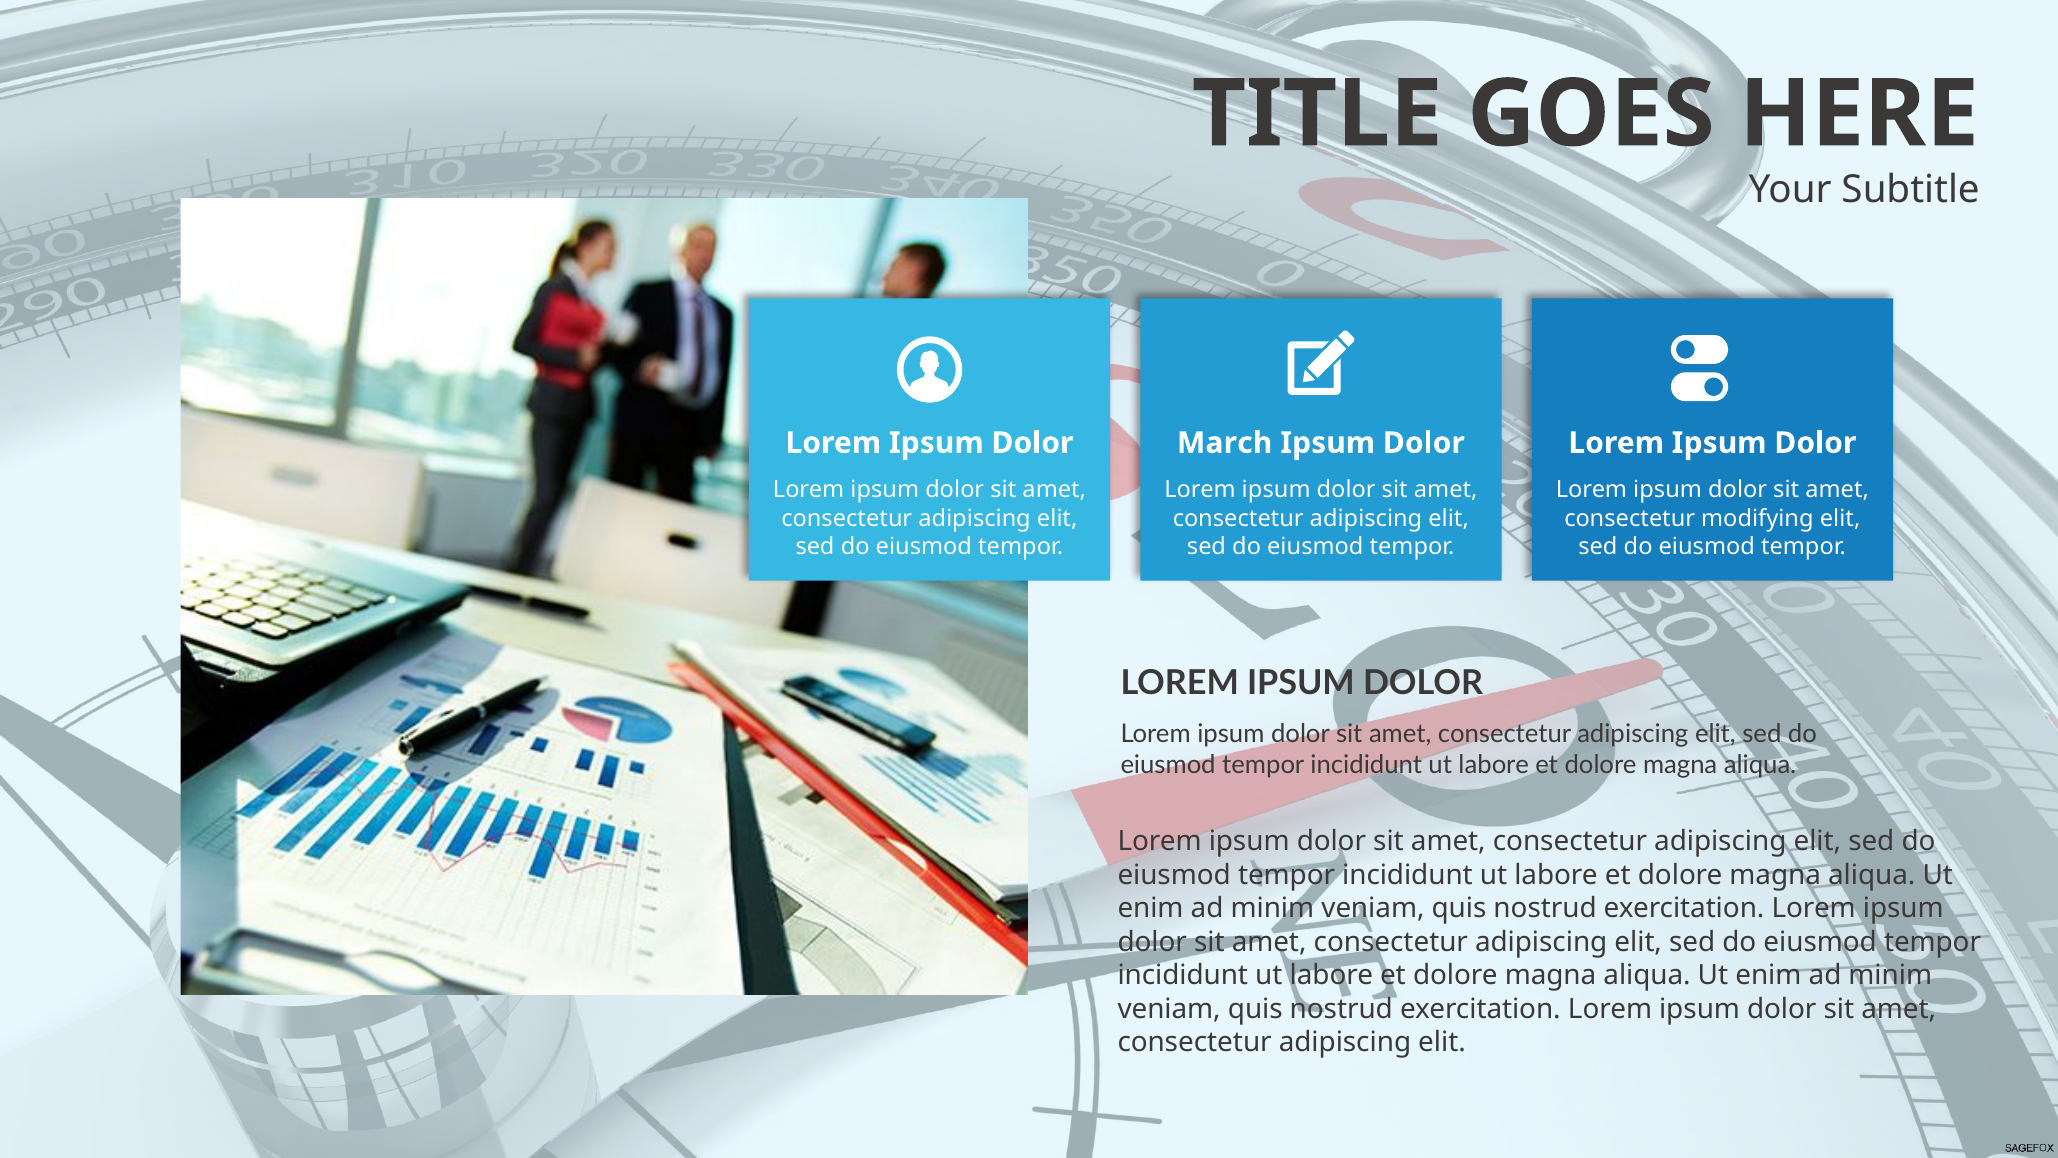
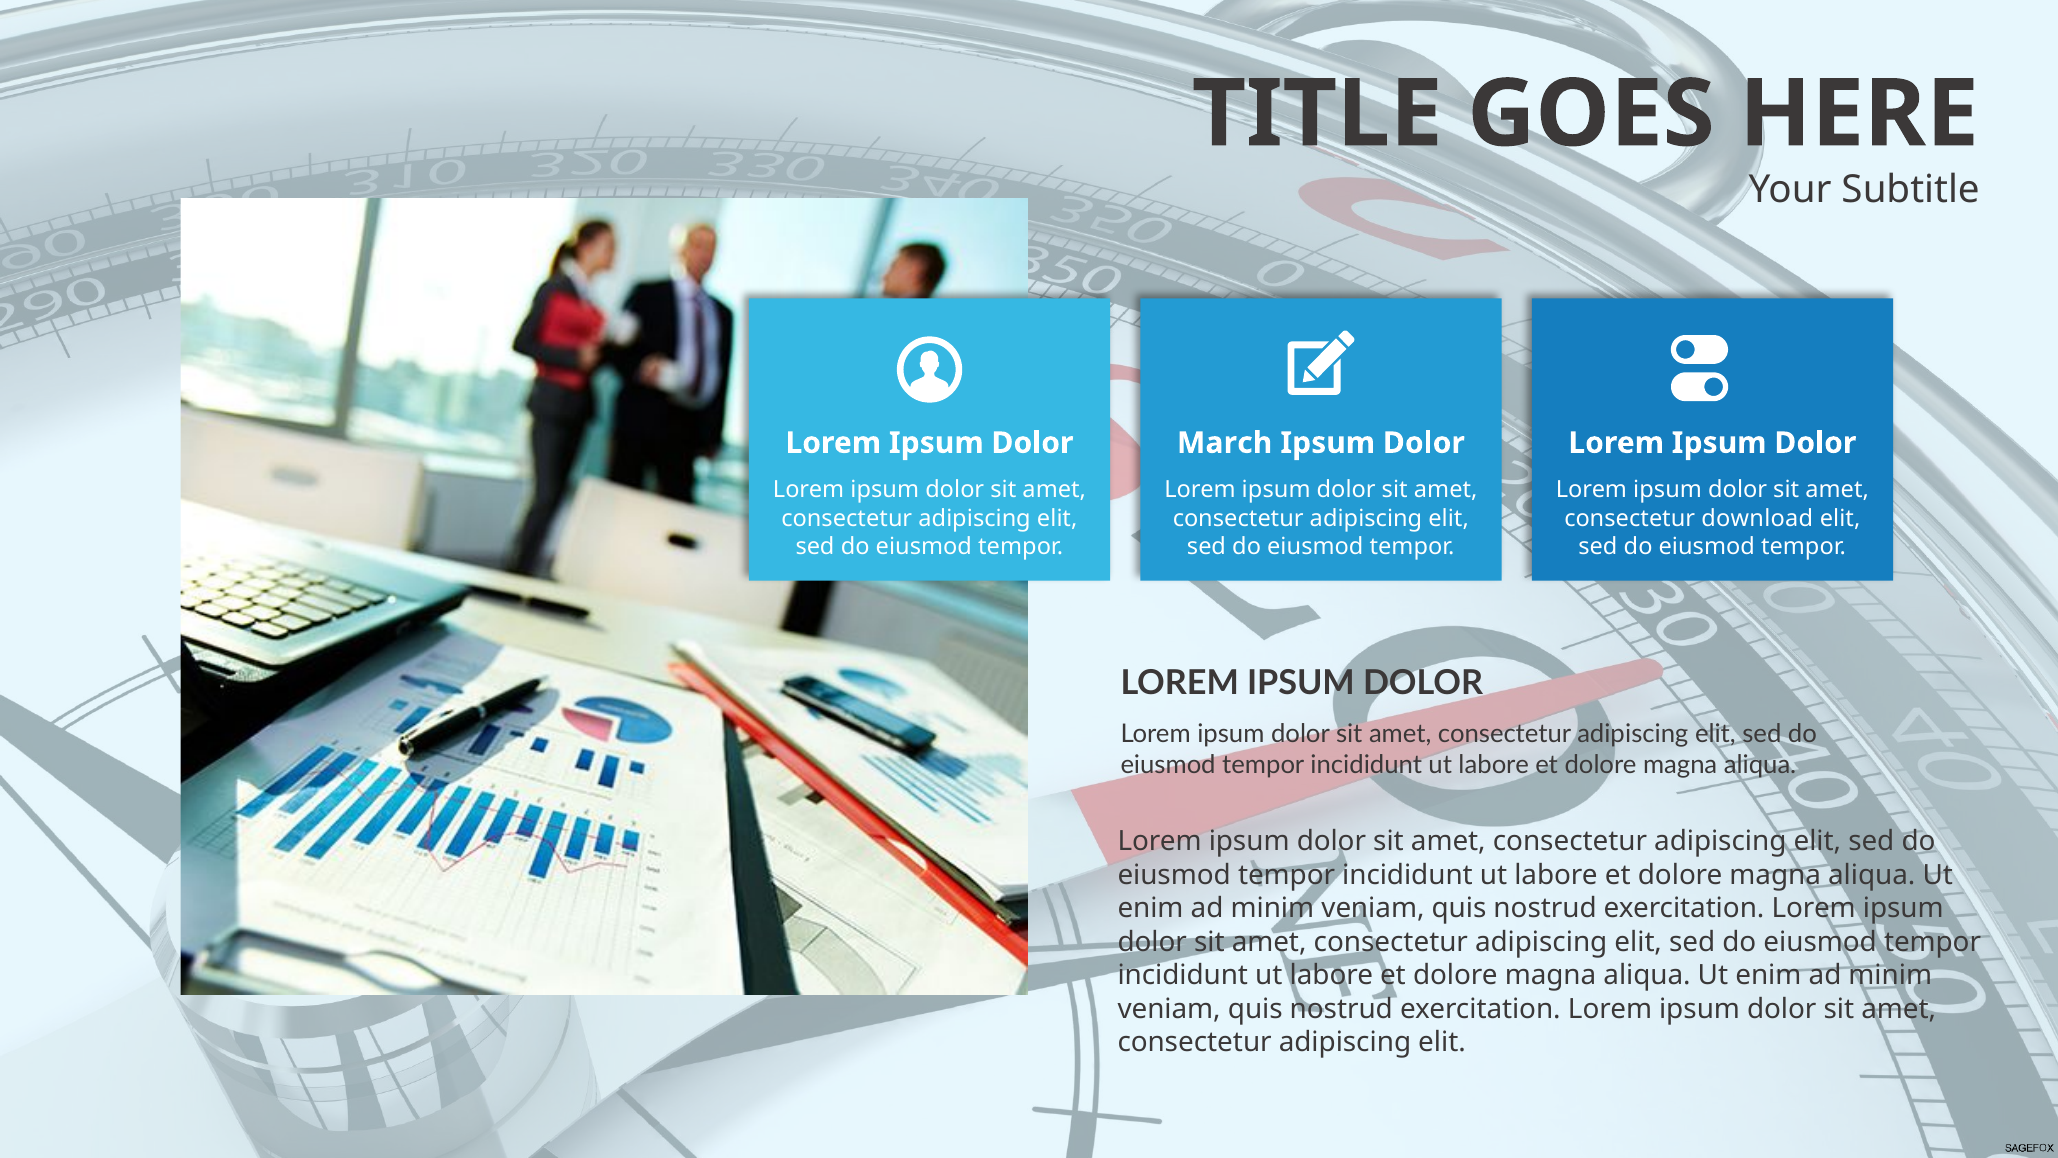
modifying: modifying -> download (1757, 518)
